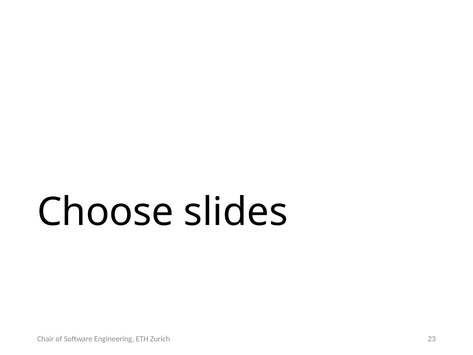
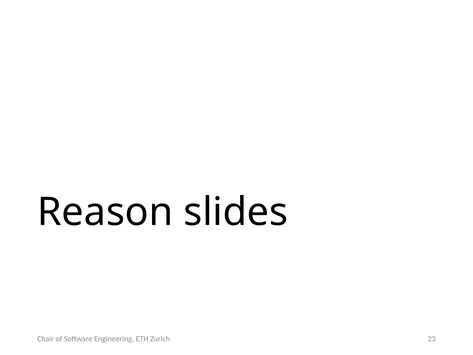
Choose: Choose -> Reason (105, 212)
